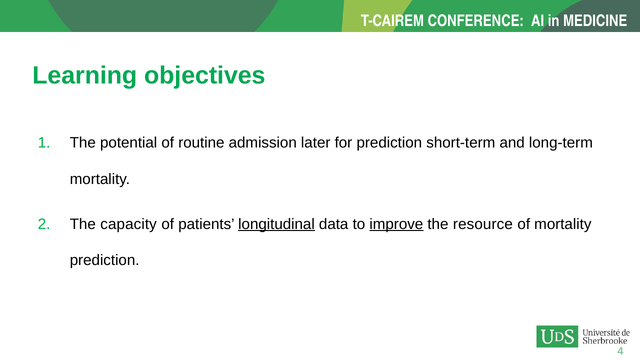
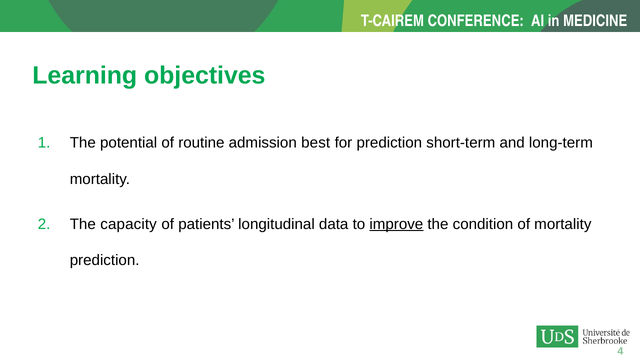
later: later -> best (316, 143)
longitudinal underline: present -> none (277, 224)
resource: resource -> condition (483, 224)
